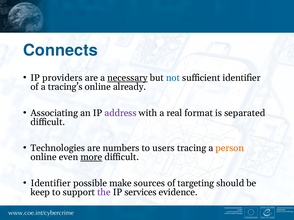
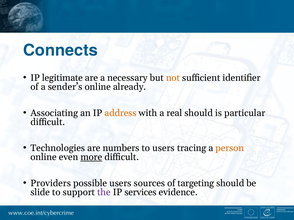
providers: providers -> legitimate (62, 78)
necessary underline: present -> none (127, 78)
not colour: blue -> orange (173, 78)
tracing’s: tracing’s -> sender’s (65, 87)
address colour: purple -> orange (120, 113)
real format: format -> should (199, 113)
separated: separated -> particular (245, 113)
Identifier: Identifier -> Providers (51, 184)
possible make: make -> users (120, 184)
keep: keep -> slide (40, 193)
